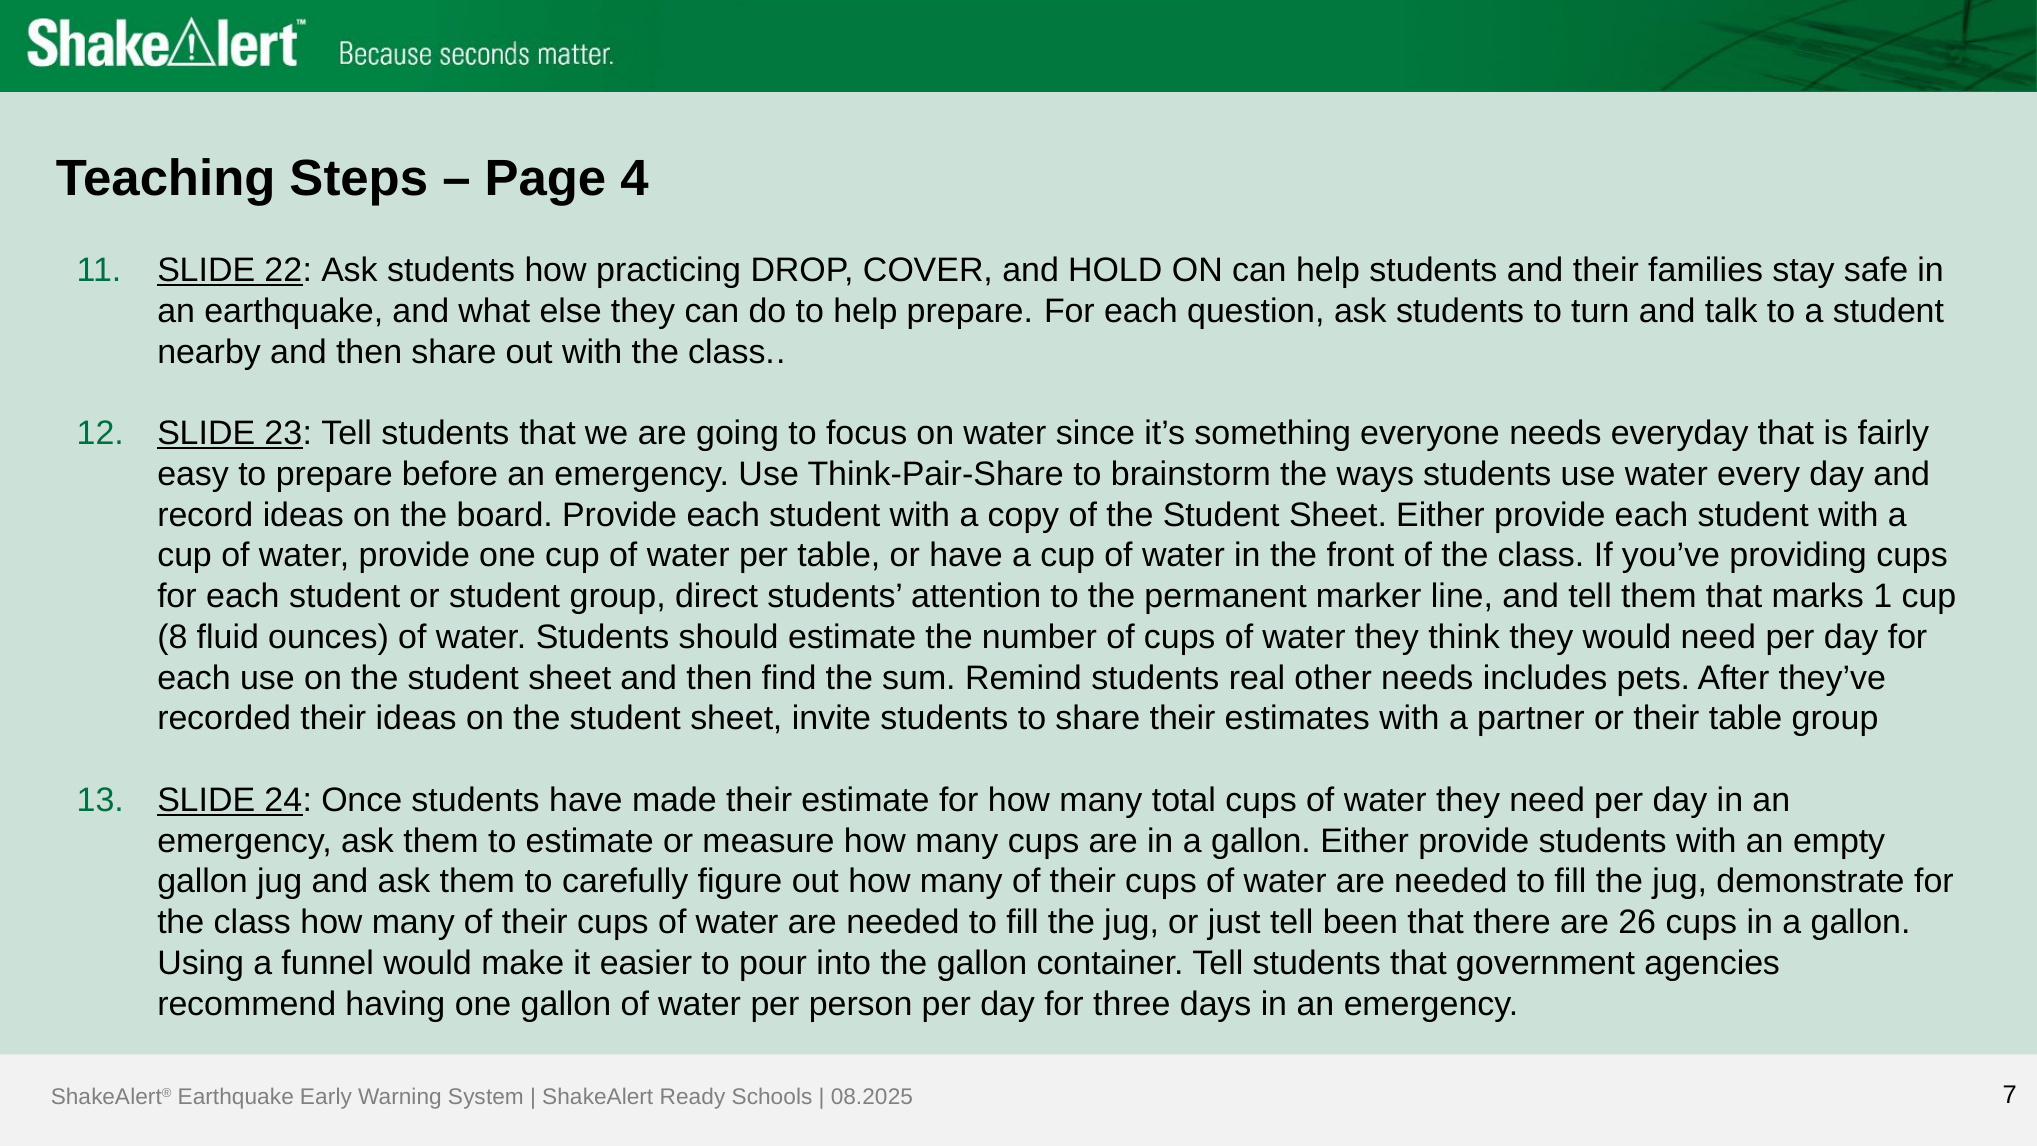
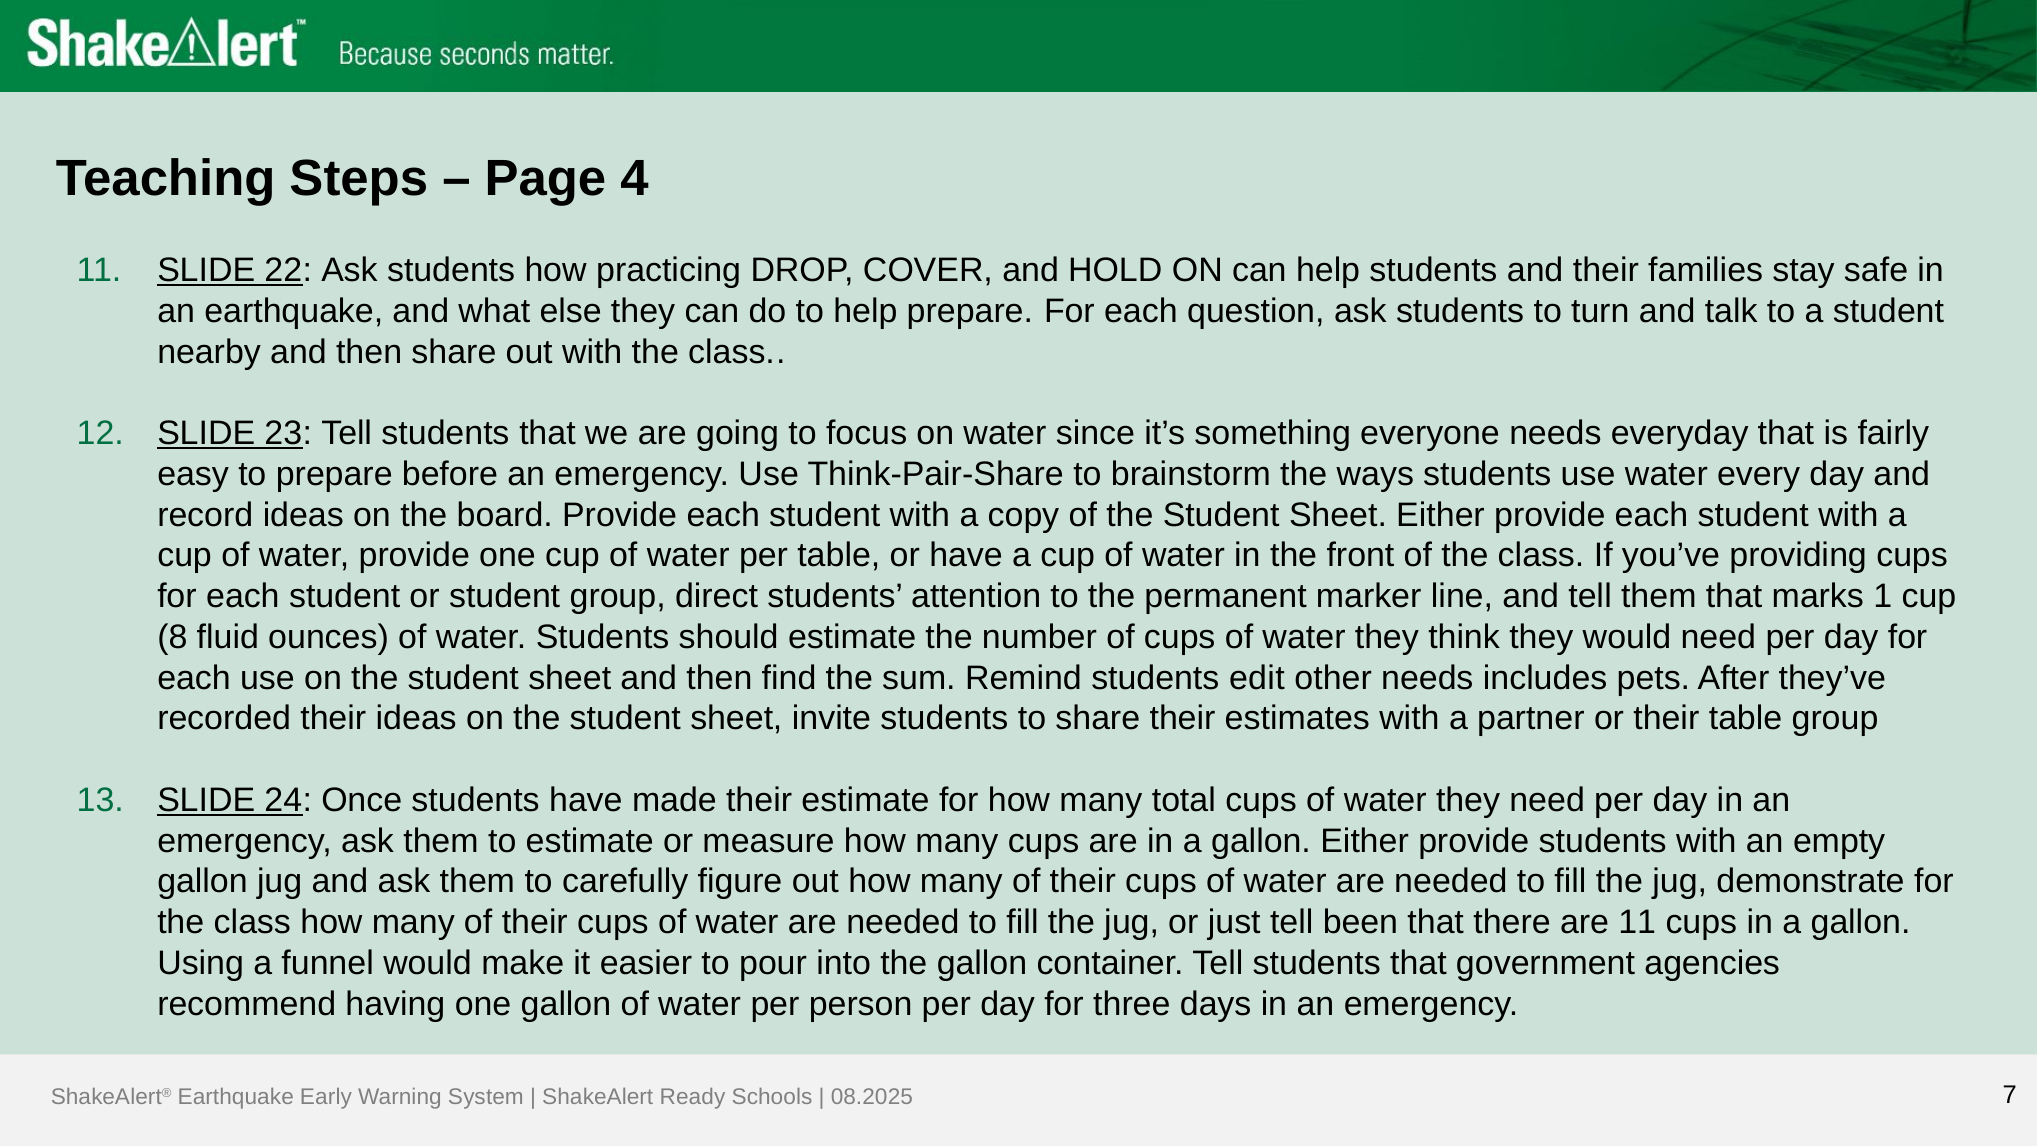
real: real -> edit (1257, 678)
are 26: 26 -> 11 (1637, 922)
